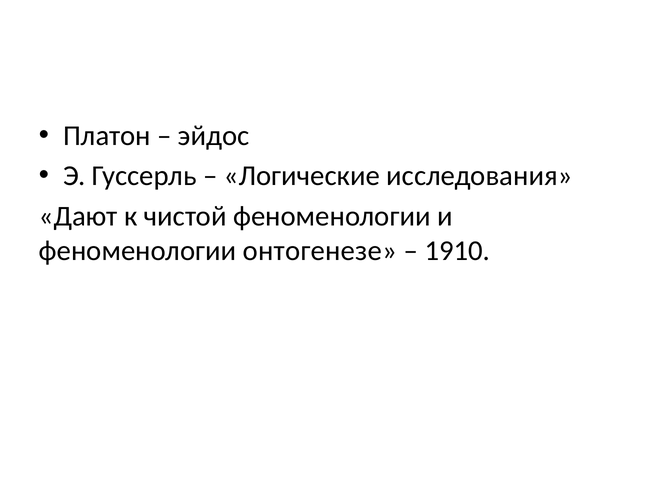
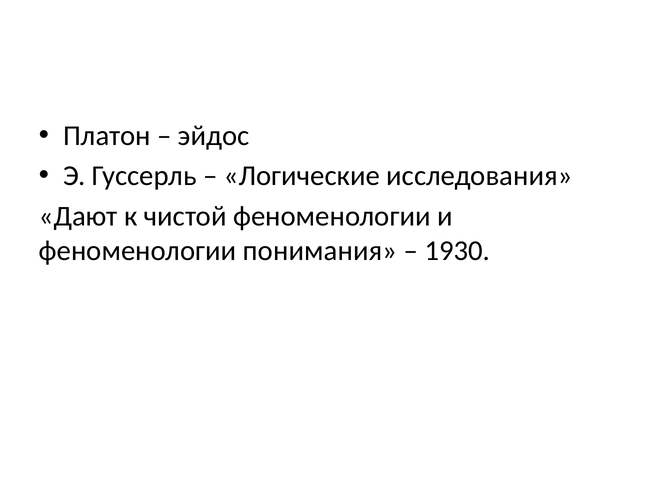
онтогенезе: онтогенезе -> понимания (320, 251)
1910: 1910 -> 1930 (457, 251)
